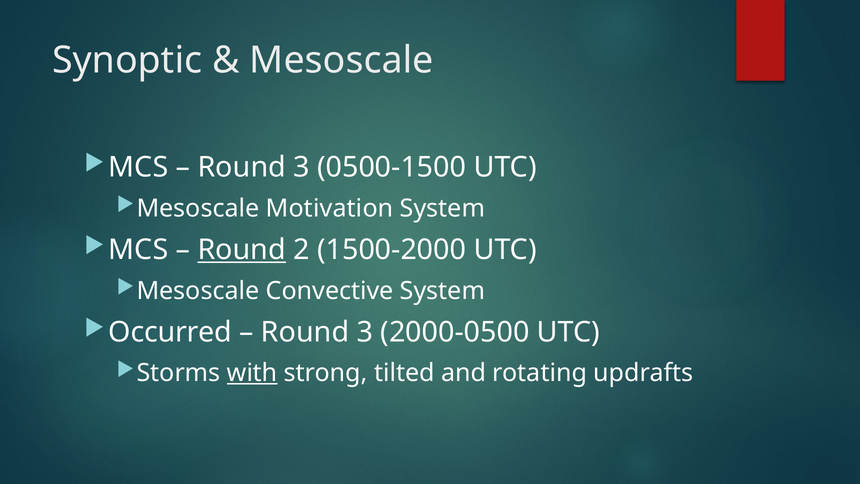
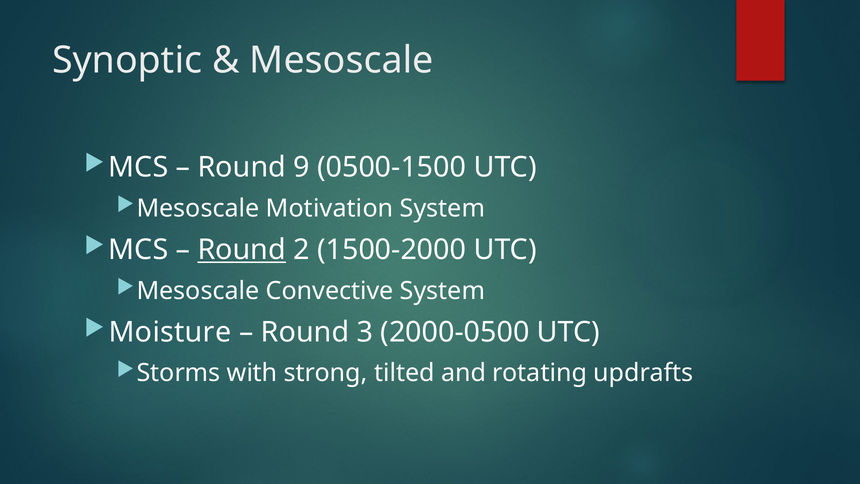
3: 3 -> 9 (302, 167)
Occurred: Occurred -> Moisture (170, 332)
with underline: present -> none (252, 373)
